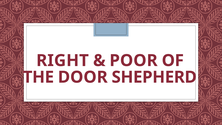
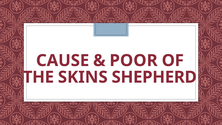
RIGHT: RIGHT -> CAUSE (63, 61)
DOOR: DOOR -> SKINS (83, 77)
